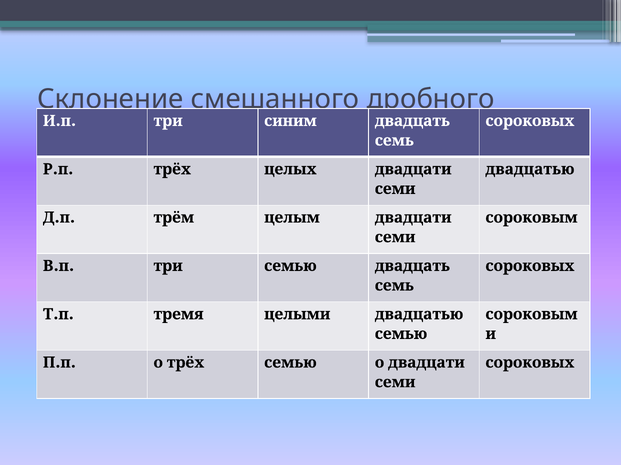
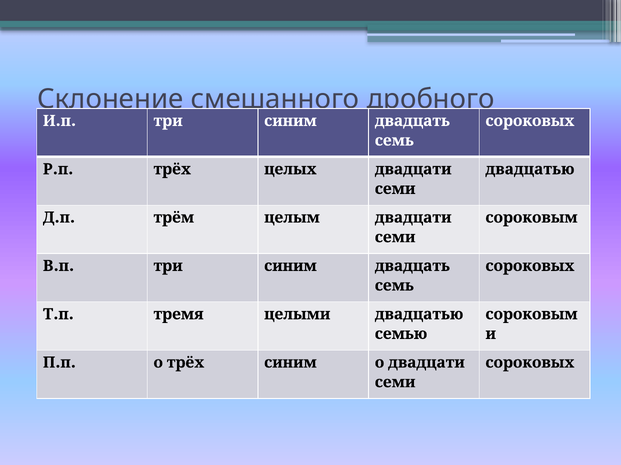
семью: семью -> синим (290, 266)
трёх семью: семью -> синим (290, 363)
